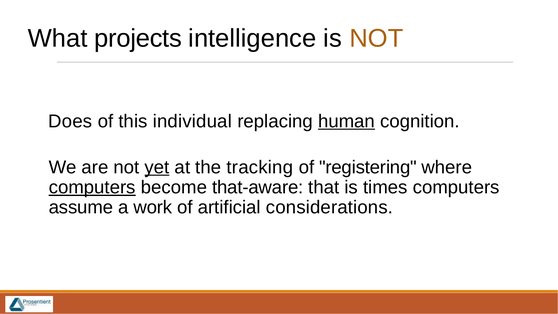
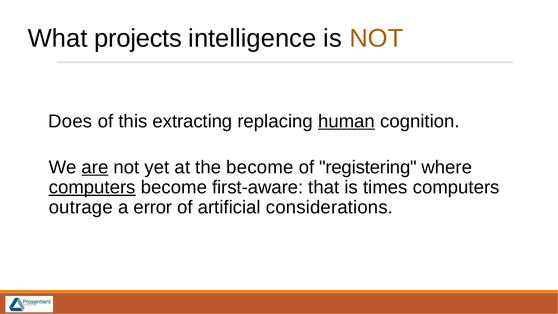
individual: individual -> extracting (192, 121)
are underline: none -> present (95, 167)
yet underline: present -> none (157, 167)
the tracking: tracking -> become (260, 167)
that-aware: that-aware -> first-aware (258, 187)
assume: assume -> outrage (81, 207)
work: work -> error (153, 207)
